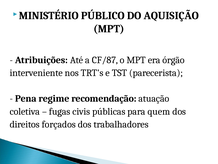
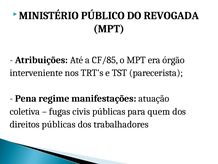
AQUISIÇÃO: AQUISIÇÃO -> REVOGADA (171, 16)
CF/87: CF/87 -> CF/85 (105, 60)
recomendação: recomendação -> manifestações (104, 98)
direitos forçados: forçados -> públicas (59, 124)
